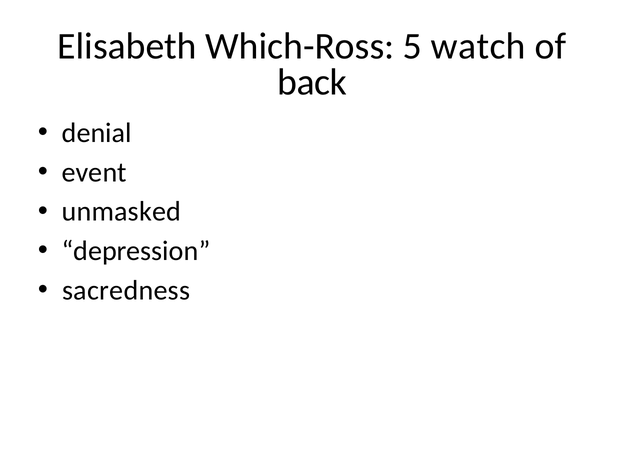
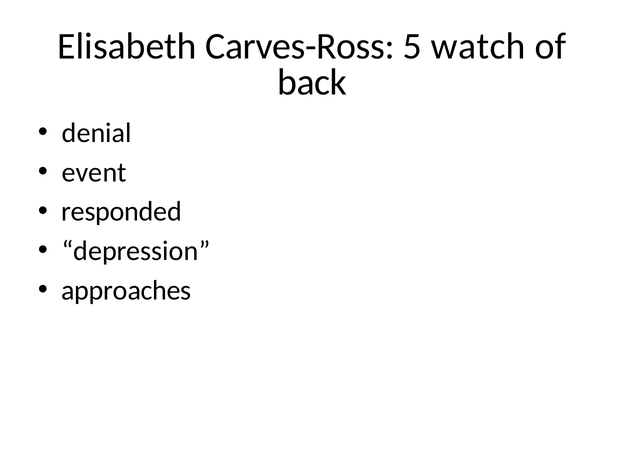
Which-Ross: Which-Ross -> Carves-Ross (300, 46)
unmasked: unmasked -> responded (122, 212)
sacredness: sacredness -> approaches (126, 290)
